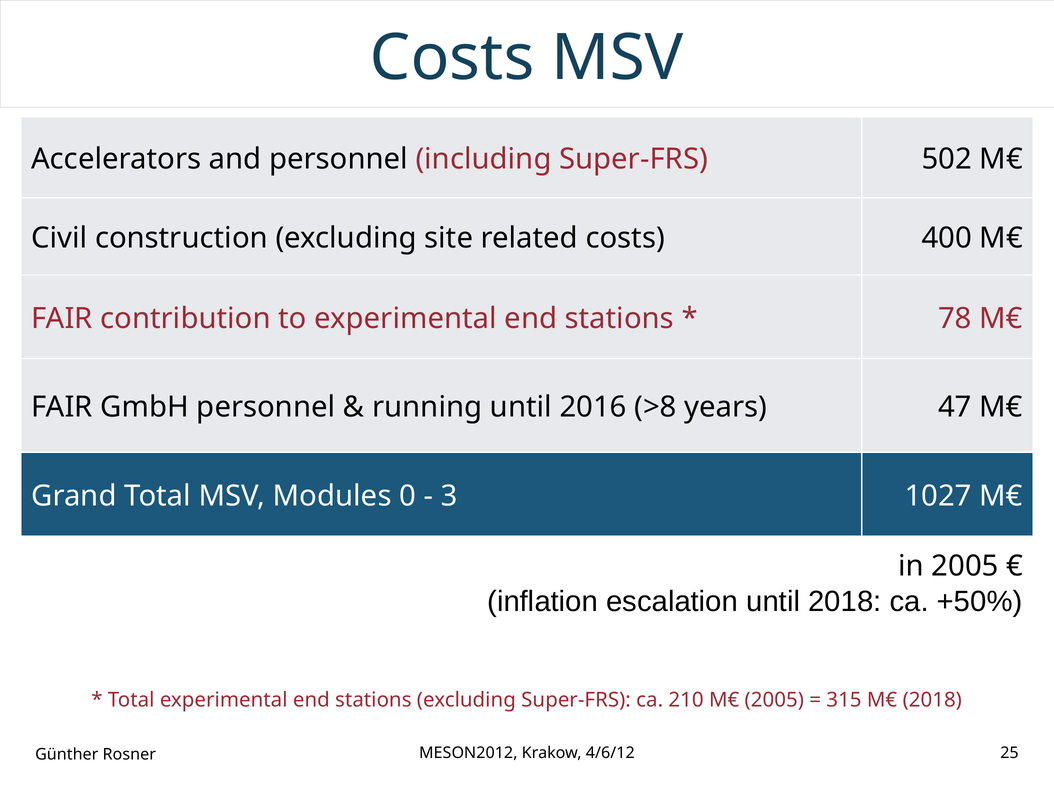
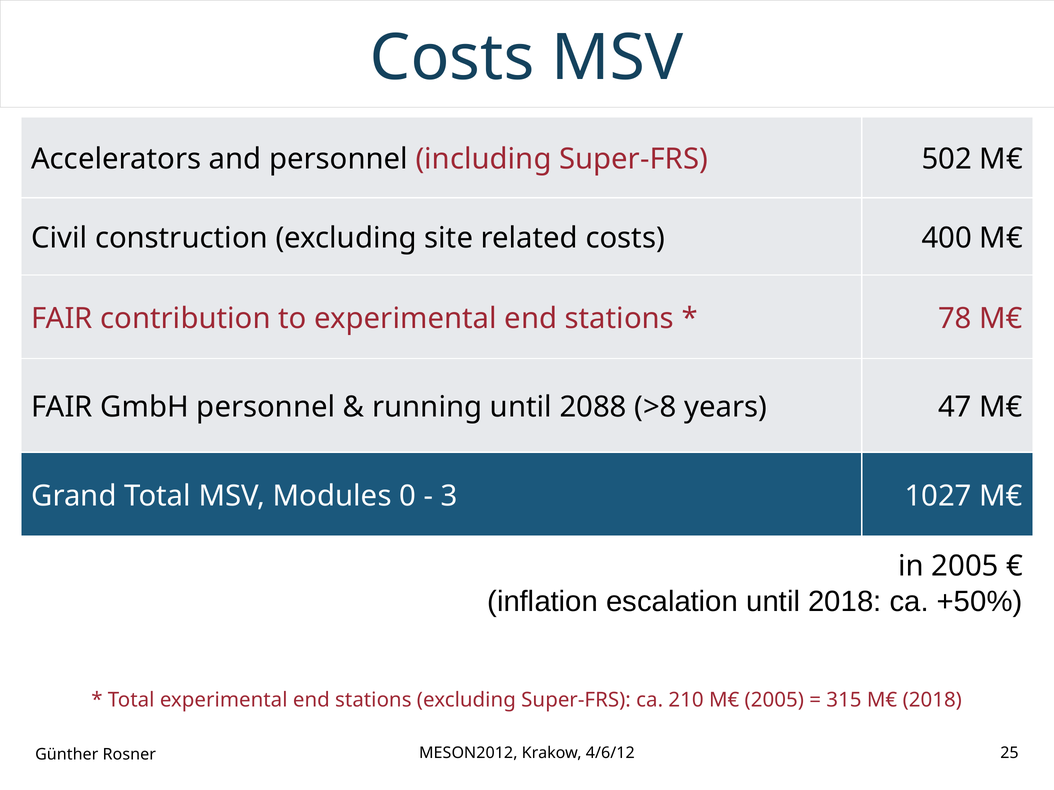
2016: 2016 -> 2088 (593, 407)
